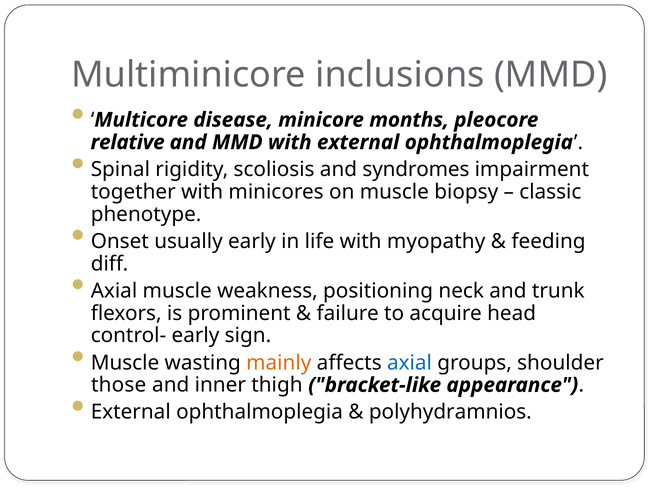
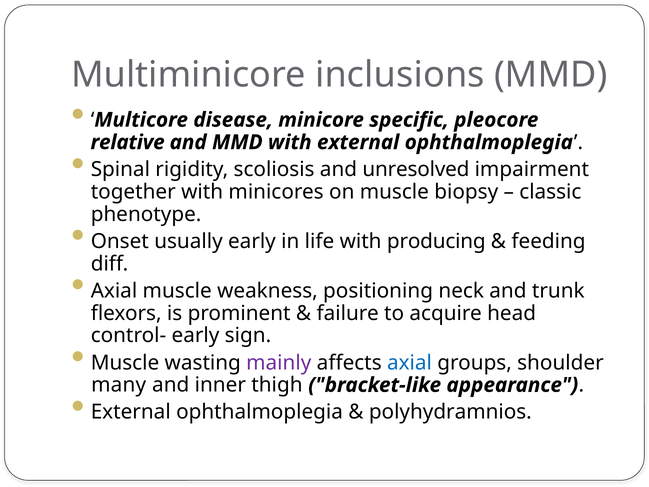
months: months -> specific (409, 120)
syndromes: syndromes -> unresolved (416, 169)
myopathy: myopathy -> producing (436, 241)
mainly colour: orange -> purple (279, 362)
those: those -> many (119, 385)
